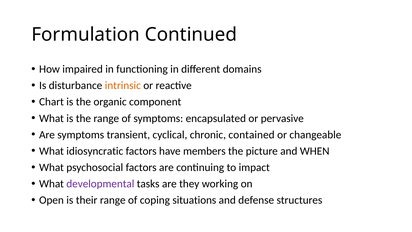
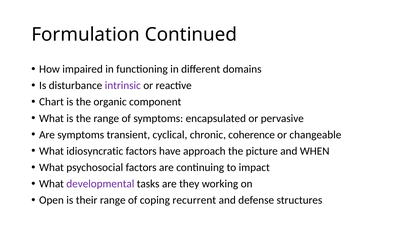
intrinsic colour: orange -> purple (123, 86)
contained: contained -> coherence (252, 135)
members: members -> approach (204, 151)
situations: situations -> recurrent (194, 200)
